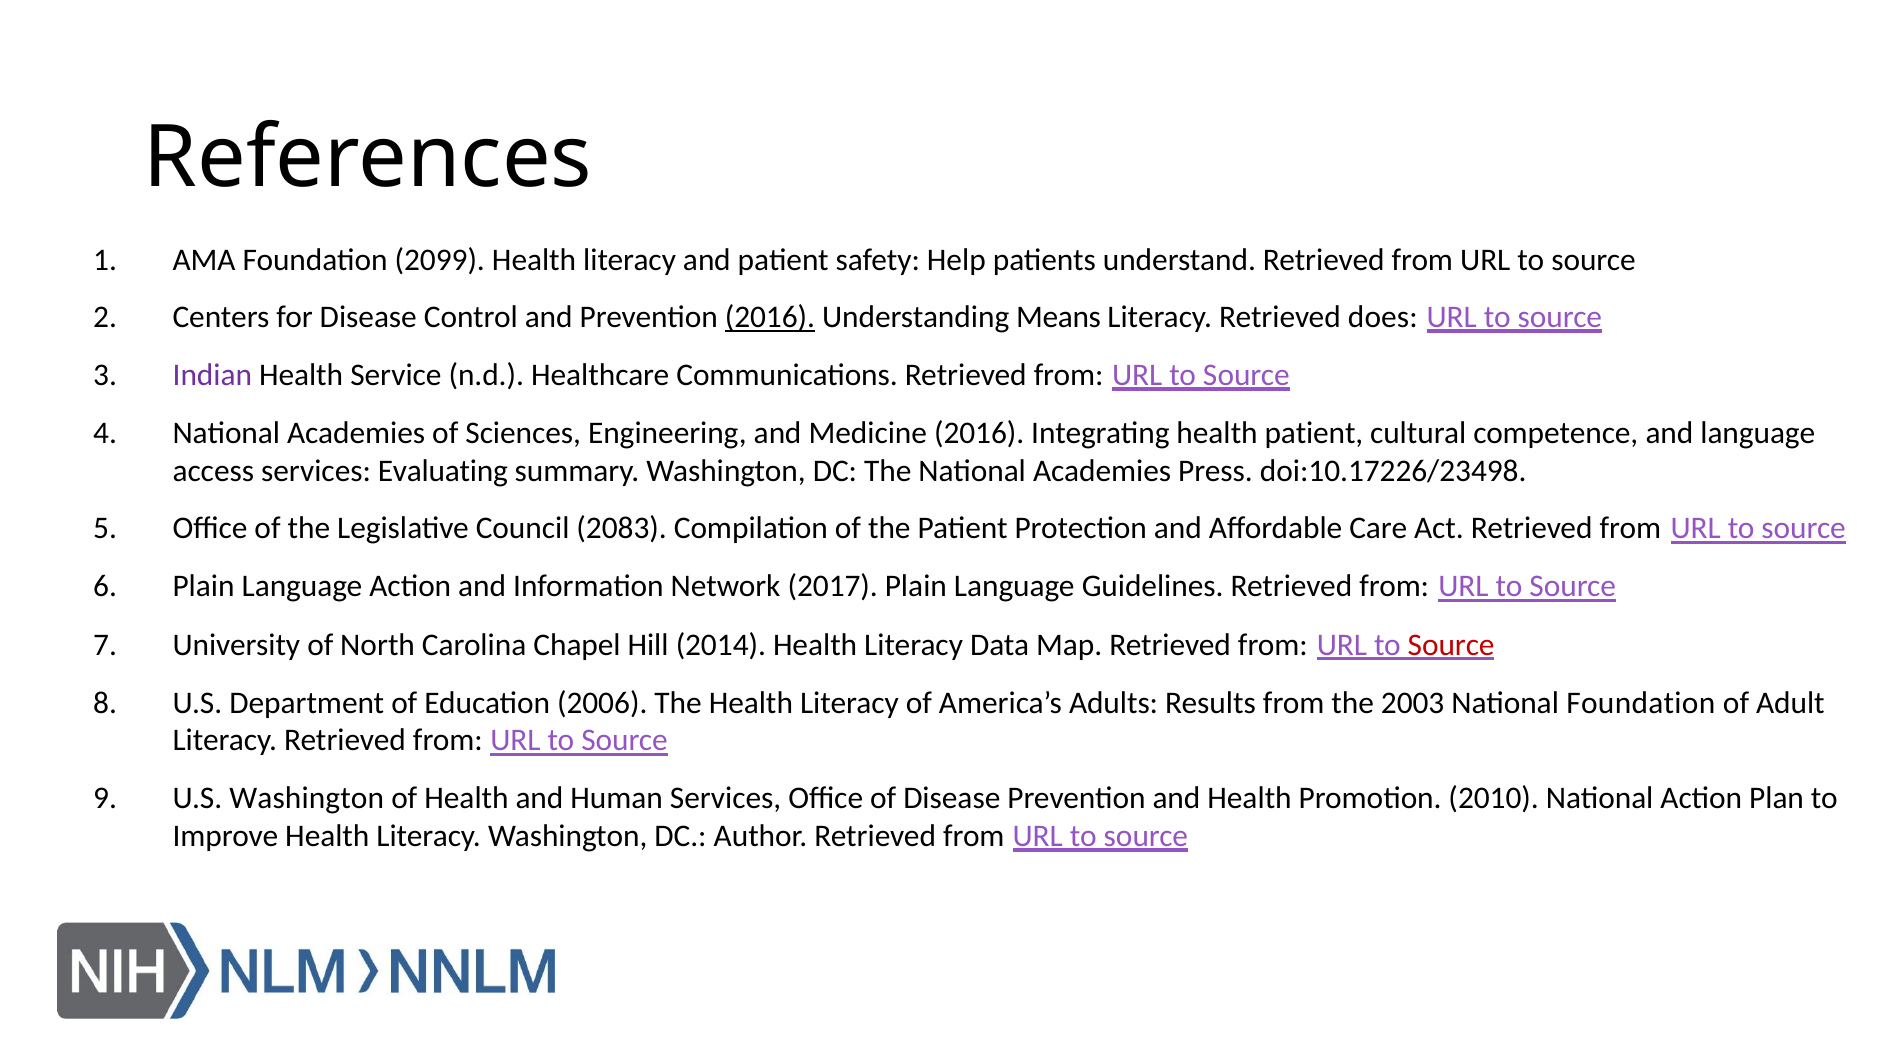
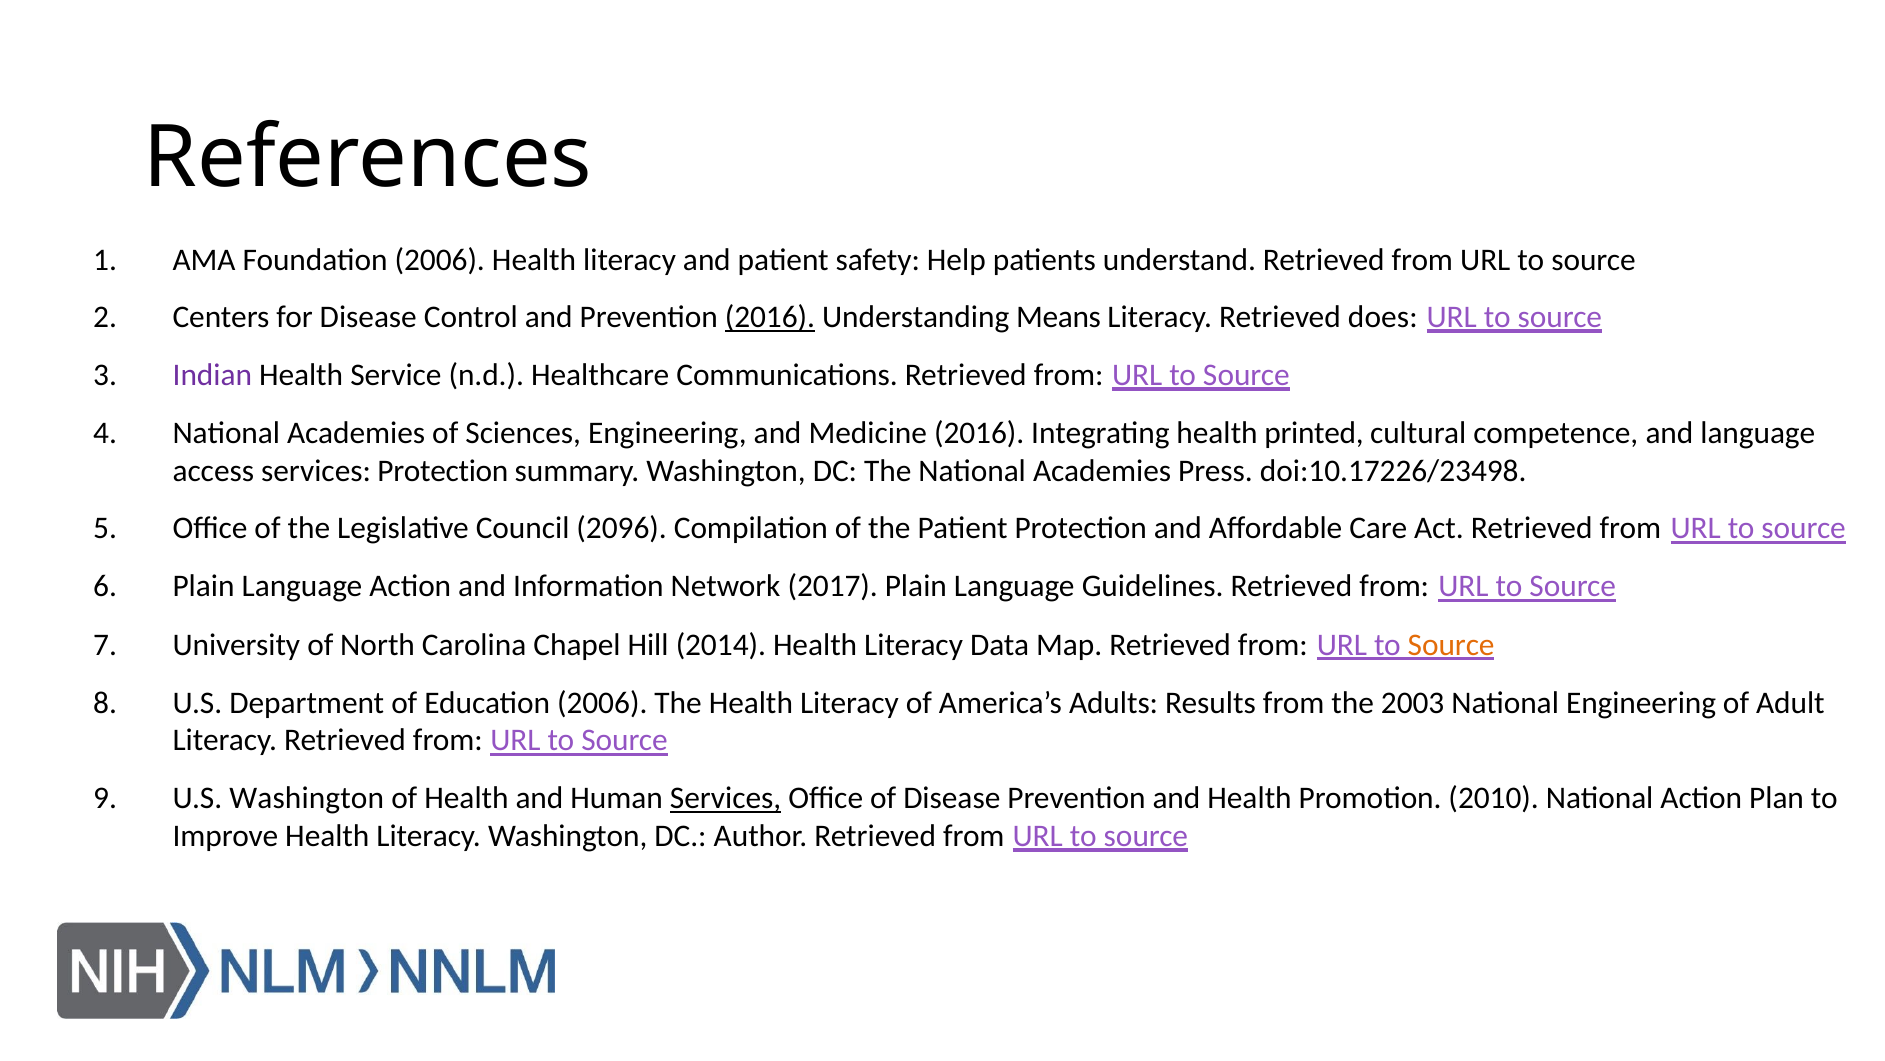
Foundation 2099: 2099 -> 2006 (440, 260)
health patient: patient -> printed (1314, 433)
services Evaluating: Evaluating -> Protection (443, 471)
2083: 2083 -> 2096 (622, 528)
Source colour: red -> orange (1451, 644)
National Foundation: Foundation -> Engineering (1641, 702)
Services underline: none -> present (726, 798)
